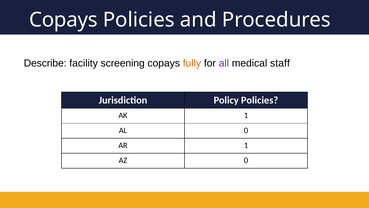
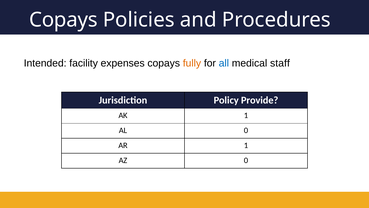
Describe: Describe -> Intended (45, 63)
screening: screening -> expenses (123, 63)
all colour: purple -> blue (224, 63)
Policy Policies: Policies -> Provide (260, 100)
